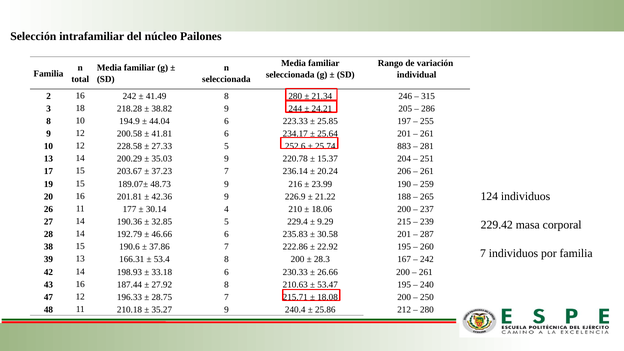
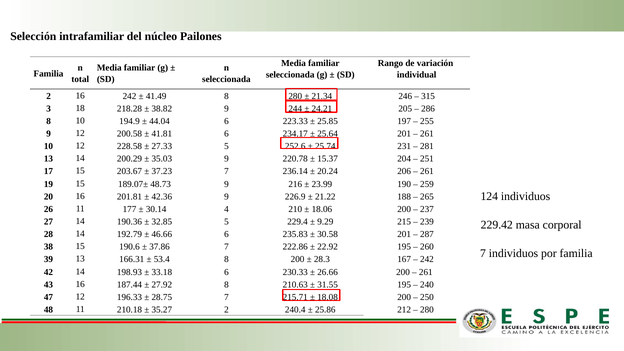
883: 883 -> 231 (404, 146)
53.47: 53.47 -> 31.55 (328, 285)
35.27 9: 9 -> 2 (226, 310)
